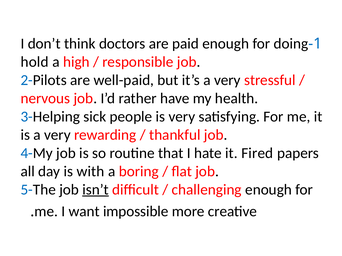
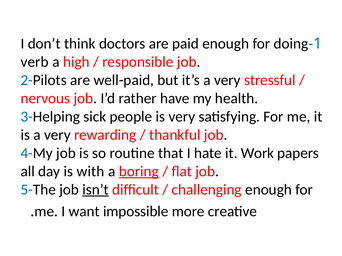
hold: hold -> verb (35, 62)
Fired: Fired -> Work (257, 153)
boring underline: none -> present (139, 172)
